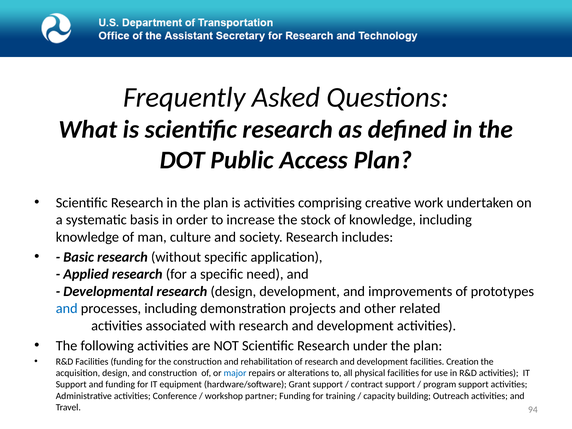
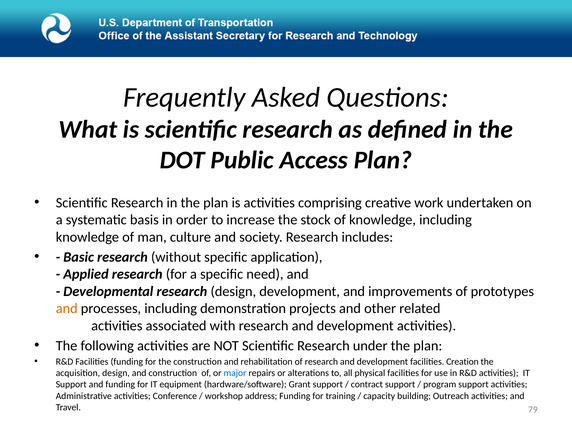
and colour: blue -> orange (67, 309)
partner: partner -> address (261, 396)
94: 94 -> 79 (533, 410)
